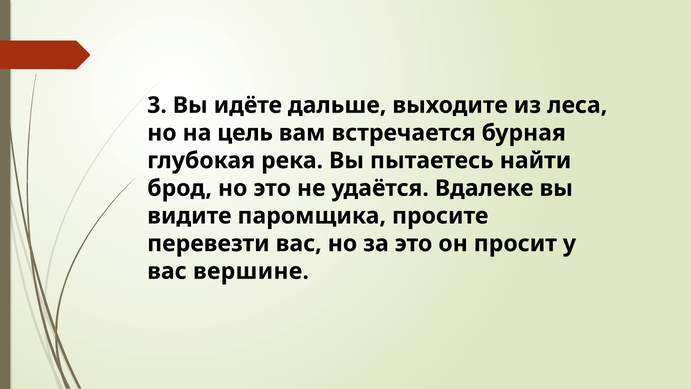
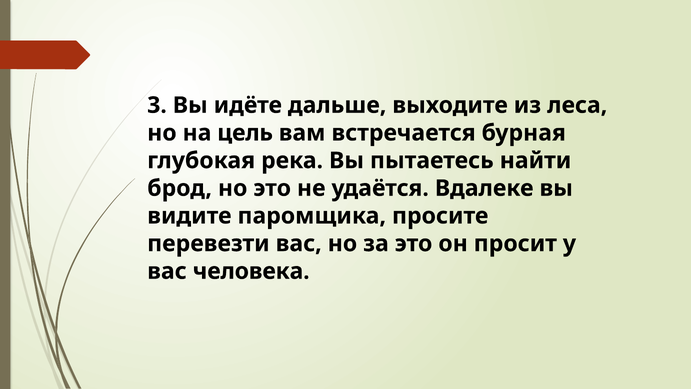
вершине: вершине -> человека (251, 271)
